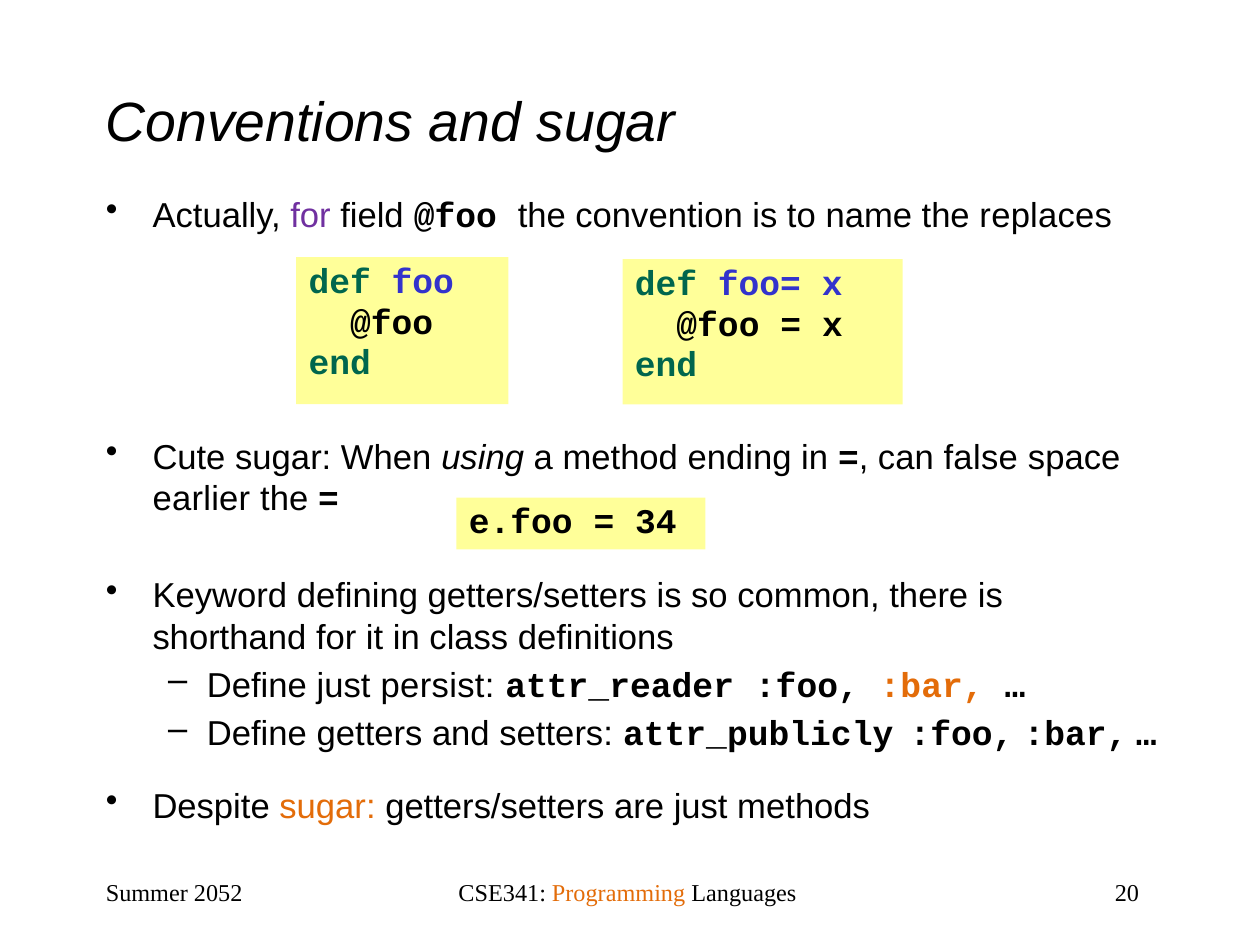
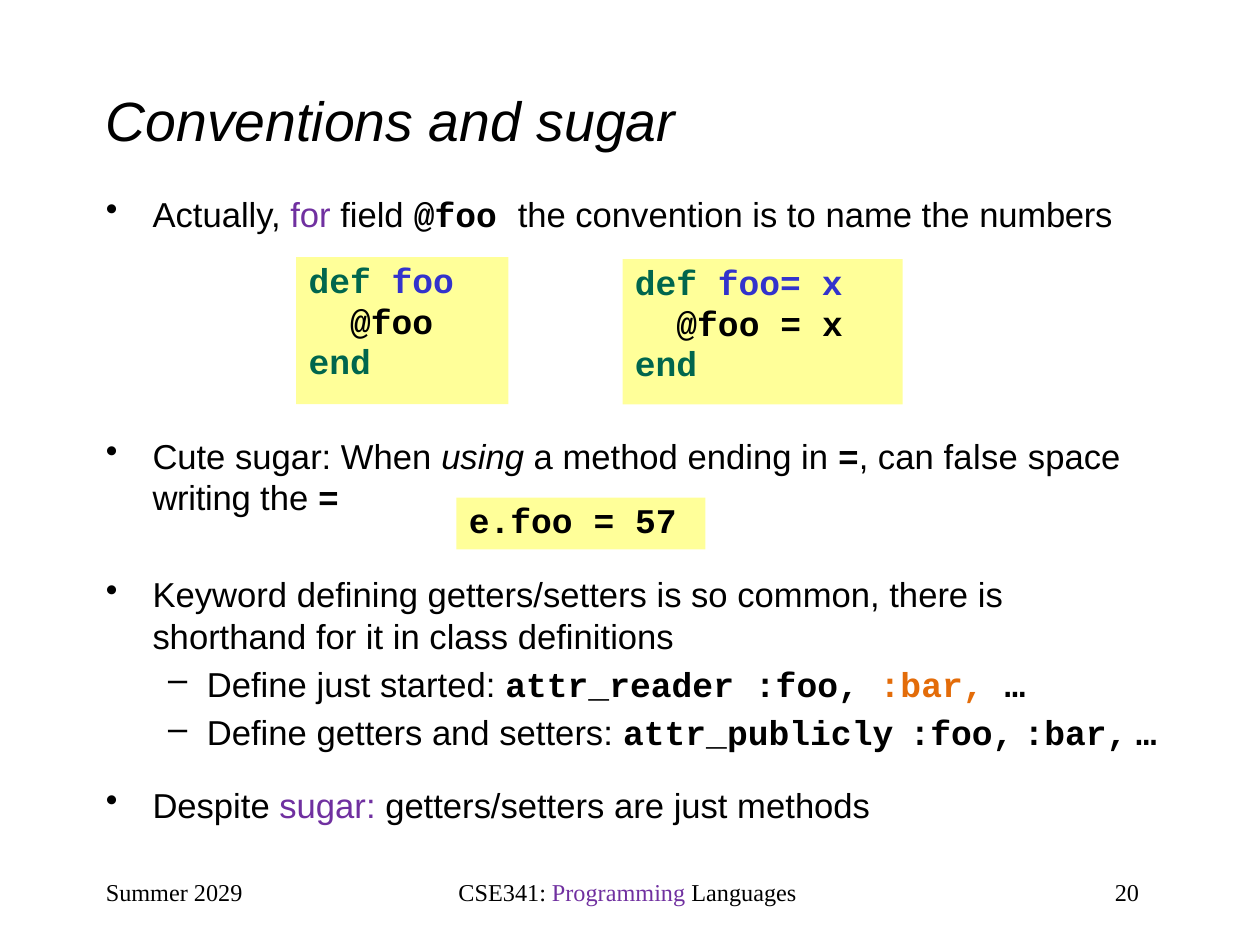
replaces: replaces -> numbers (1046, 216)
earlier: earlier -> writing (202, 500)
34: 34 -> 57 (656, 523)
persist: persist -> started (438, 687)
sugar colour: orange -> purple (327, 808)
2052: 2052 -> 2029 (218, 894)
Programming colour: orange -> purple (619, 894)
